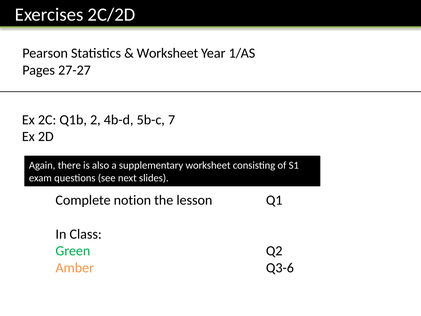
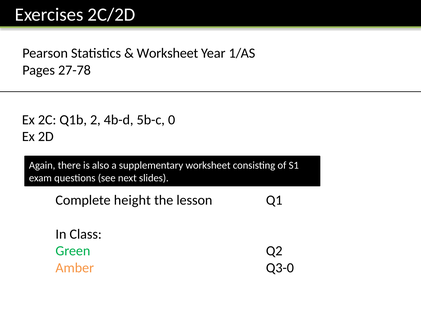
27-27: 27-27 -> 27-78 (74, 70)
7: 7 -> 0 (172, 120)
notion: notion -> height (132, 200)
Q3-6: Q3-6 -> Q3-0 (280, 268)
